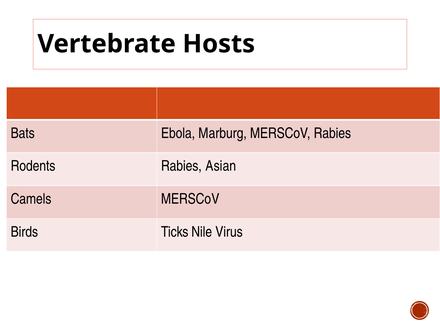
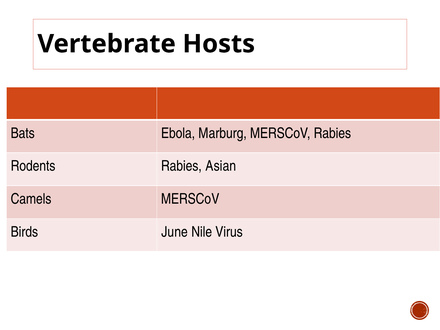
Ticks: Ticks -> June (175, 232)
